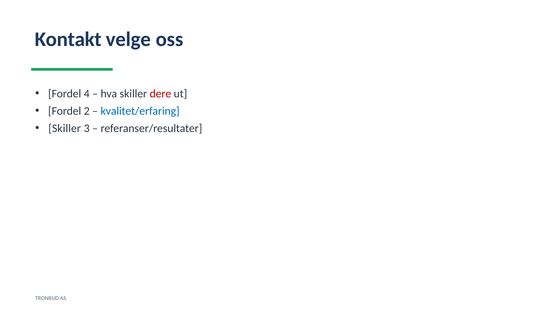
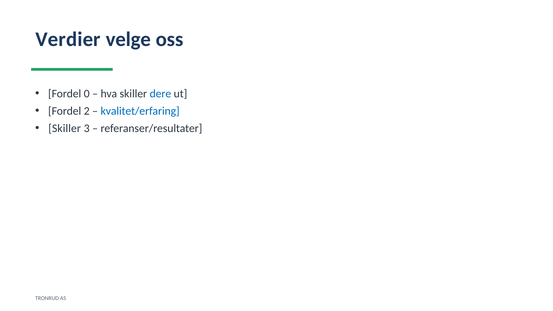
Kontakt: Kontakt -> Verdier (68, 39)
4: 4 -> 0 (87, 94)
dere colour: red -> blue (160, 94)
